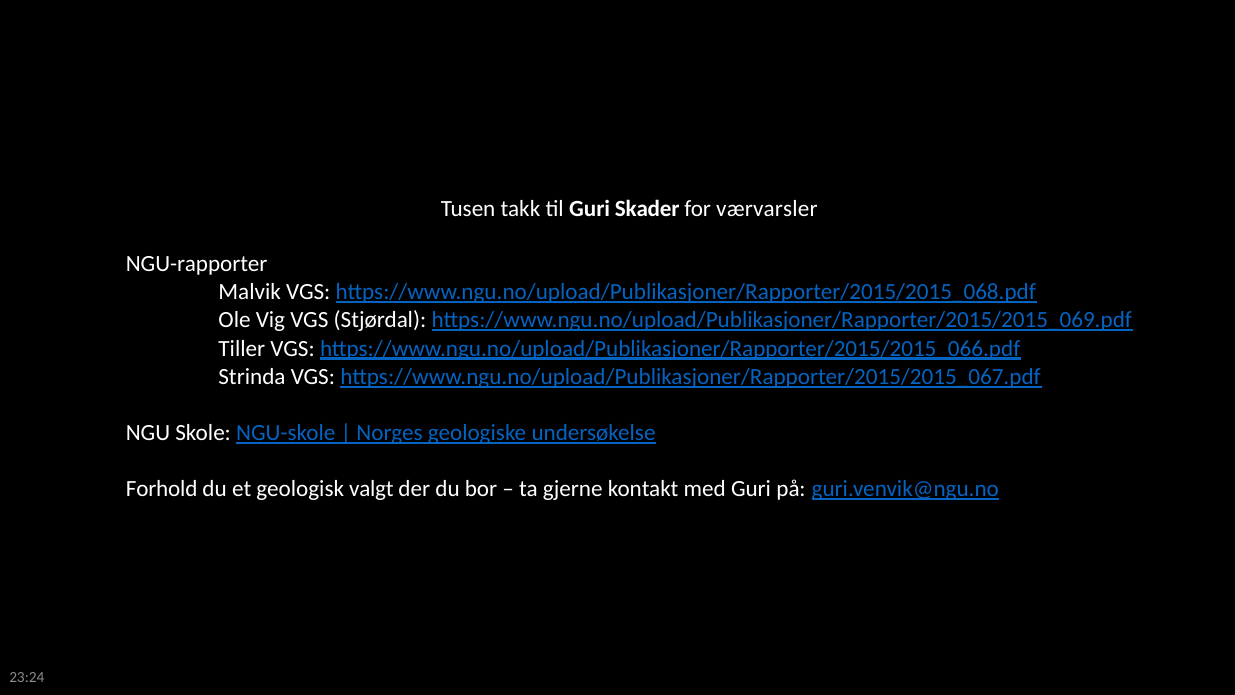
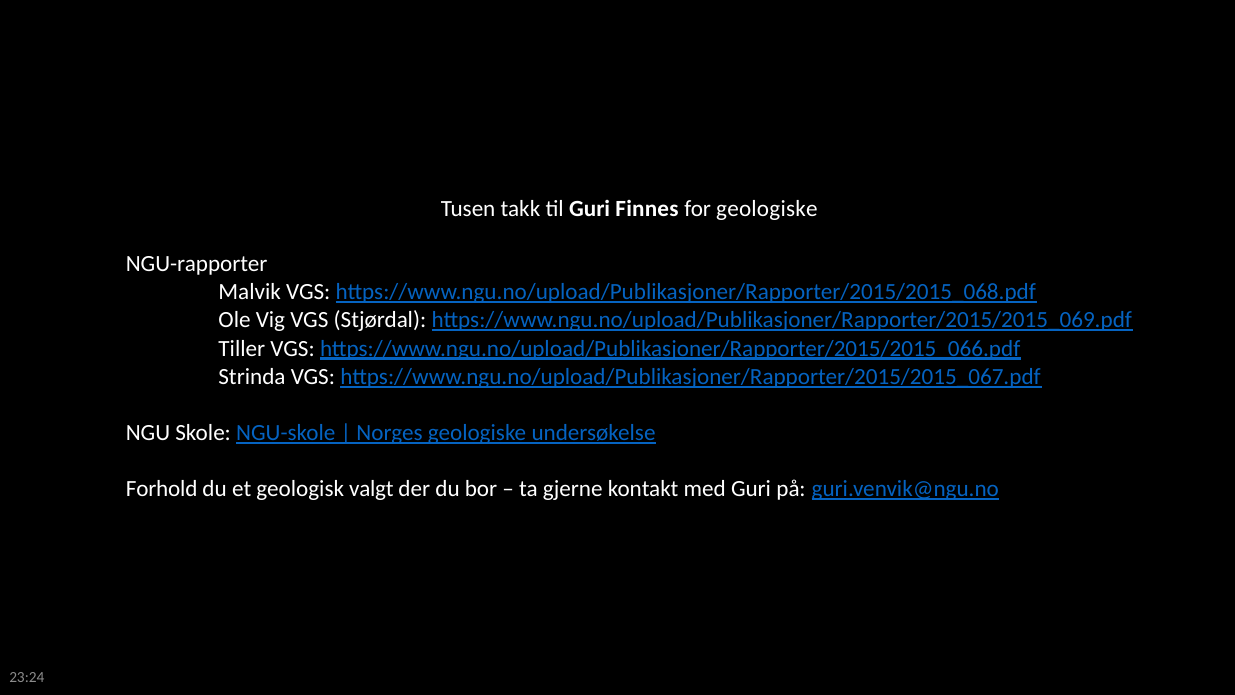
Skader: Skader -> Finnes (647, 208)
for værvarsler: værvarsler -> geologiske (767, 208)
